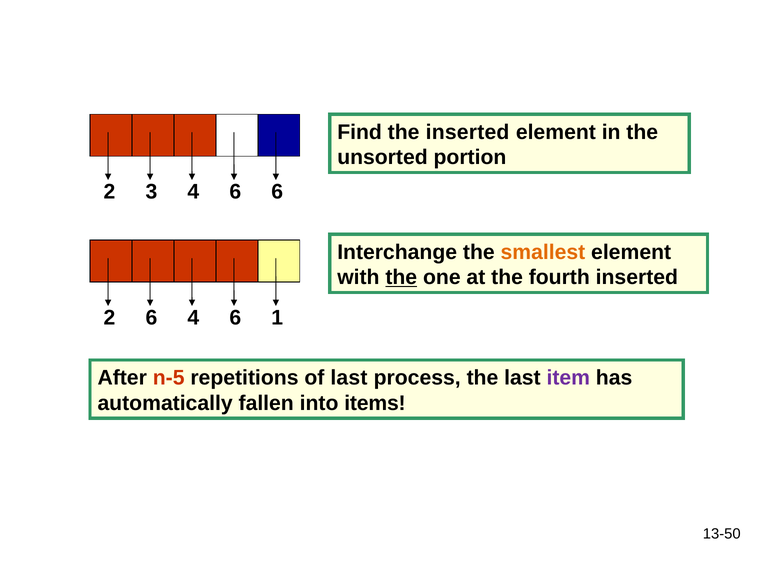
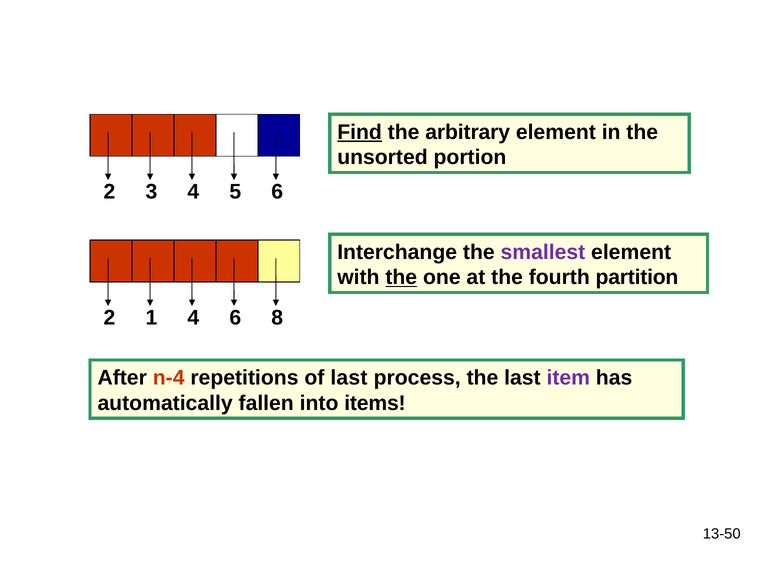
Find underline: none -> present (360, 132)
the inserted: inserted -> arbitrary (468, 132)
3 6: 6 -> 5 (235, 192)
smallest colour: orange -> purple (543, 252)
fourth inserted: inserted -> partition (637, 277)
2 6: 6 -> 1 (151, 318)
1: 1 -> 8 (277, 318)
n-5: n-5 -> n-4 (169, 378)
